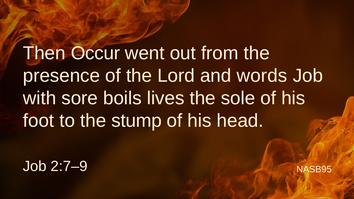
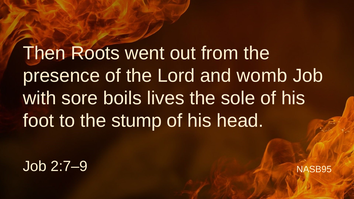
Occur: Occur -> Roots (95, 53)
words: words -> womb (262, 76)
